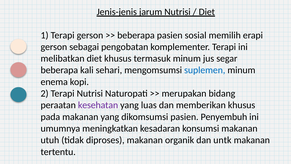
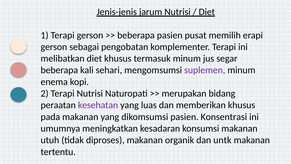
sosial: sosial -> pusat (196, 35)
suplemen colour: blue -> purple (205, 70)
Penyembuh: Penyembuh -> Konsentrasi (224, 117)
